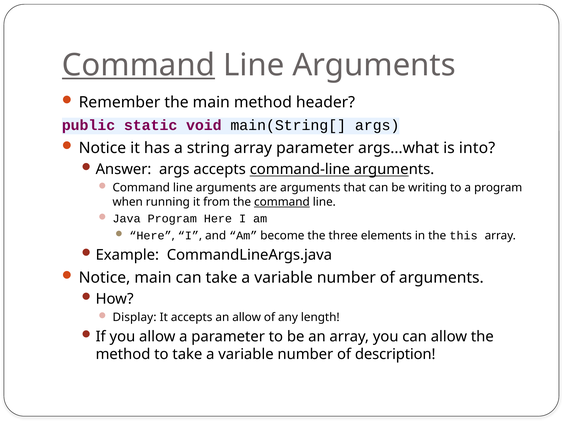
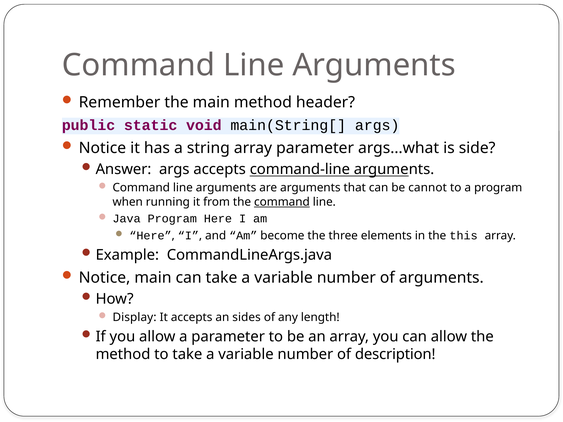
Command underline: present -> none (138, 65)
into: into -> side (477, 148)
writing: writing -> cannot (428, 188)
an allow: allow -> sides (247, 318)
